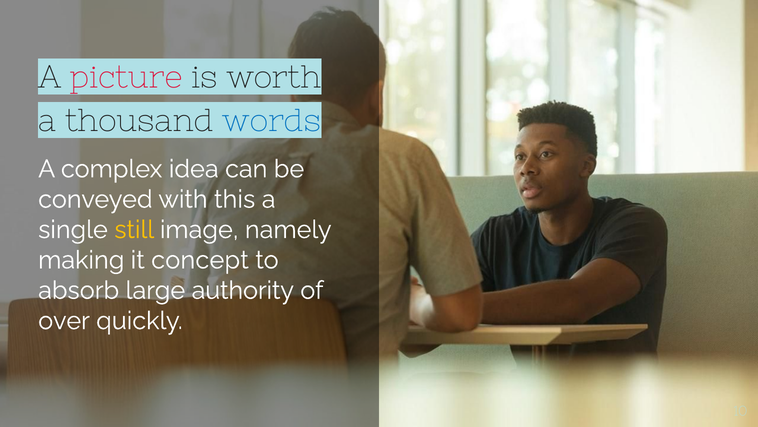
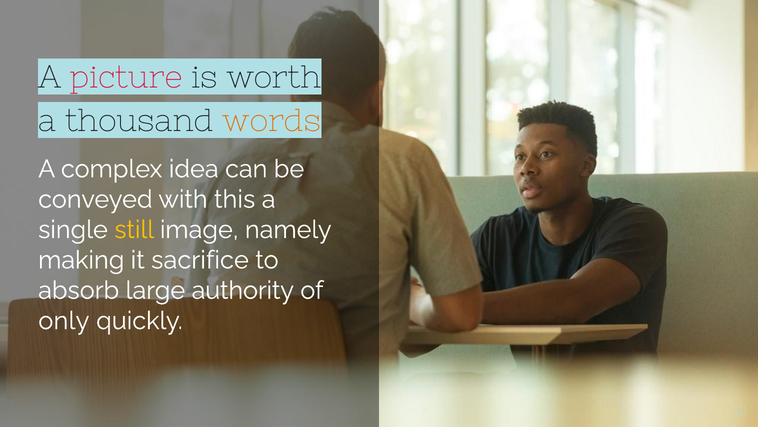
words colour: blue -> orange (272, 121)
concept: concept -> sacrifice (200, 260)
over: over -> only (64, 320)
